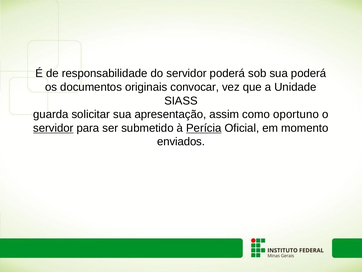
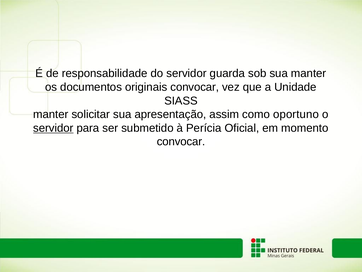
servidor poderá: poderá -> guarda (227, 73)
sua poderá: poderá -> manter (309, 73)
guarda: guarda -> manter (51, 114)
Perícia underline: present -> none (204, 128)
enviados: enviados -> convocar (181, 141)
